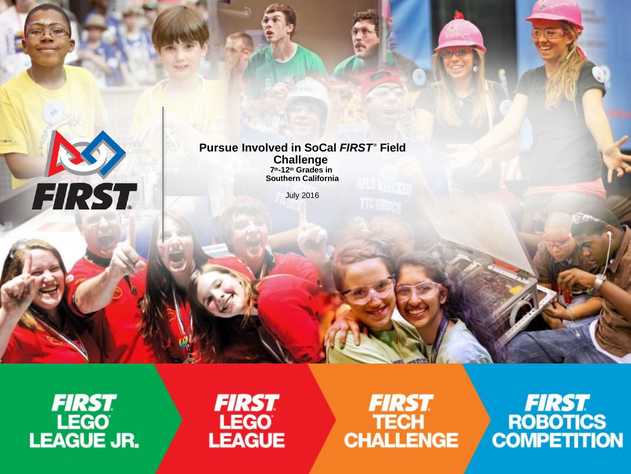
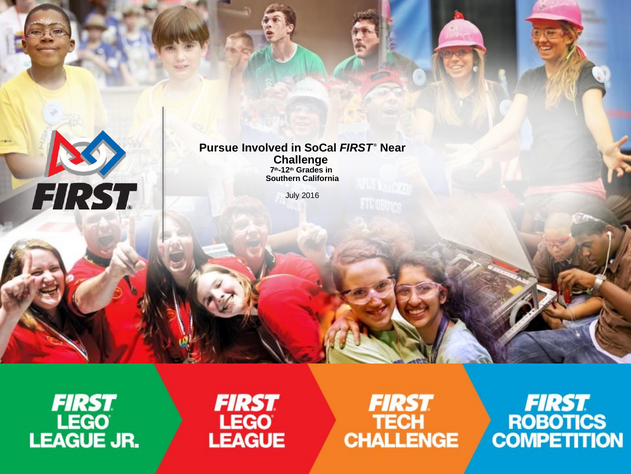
Field: Field -> Near (393, 148)
